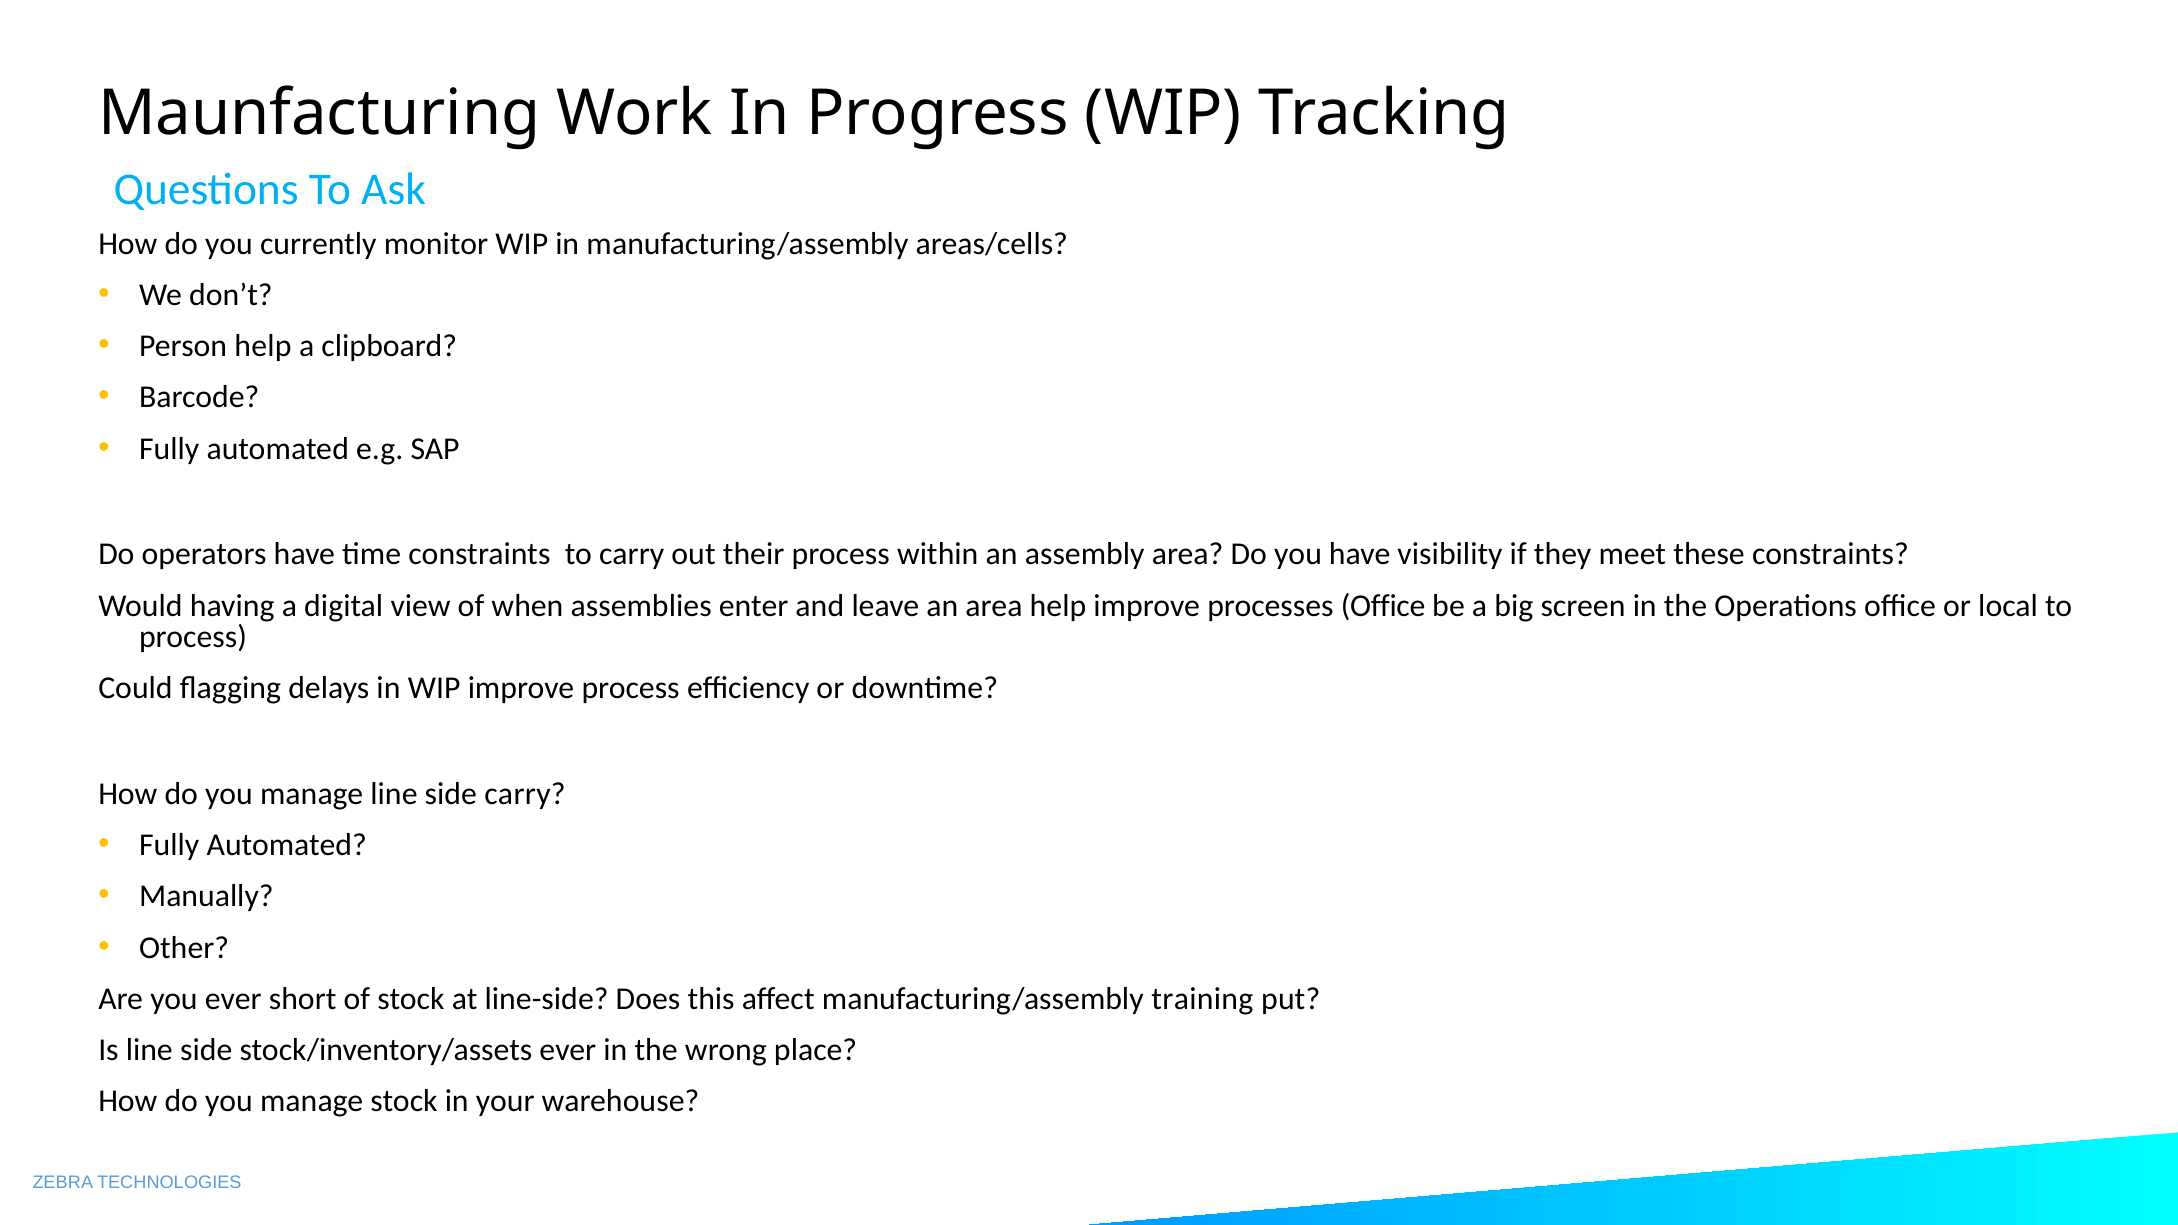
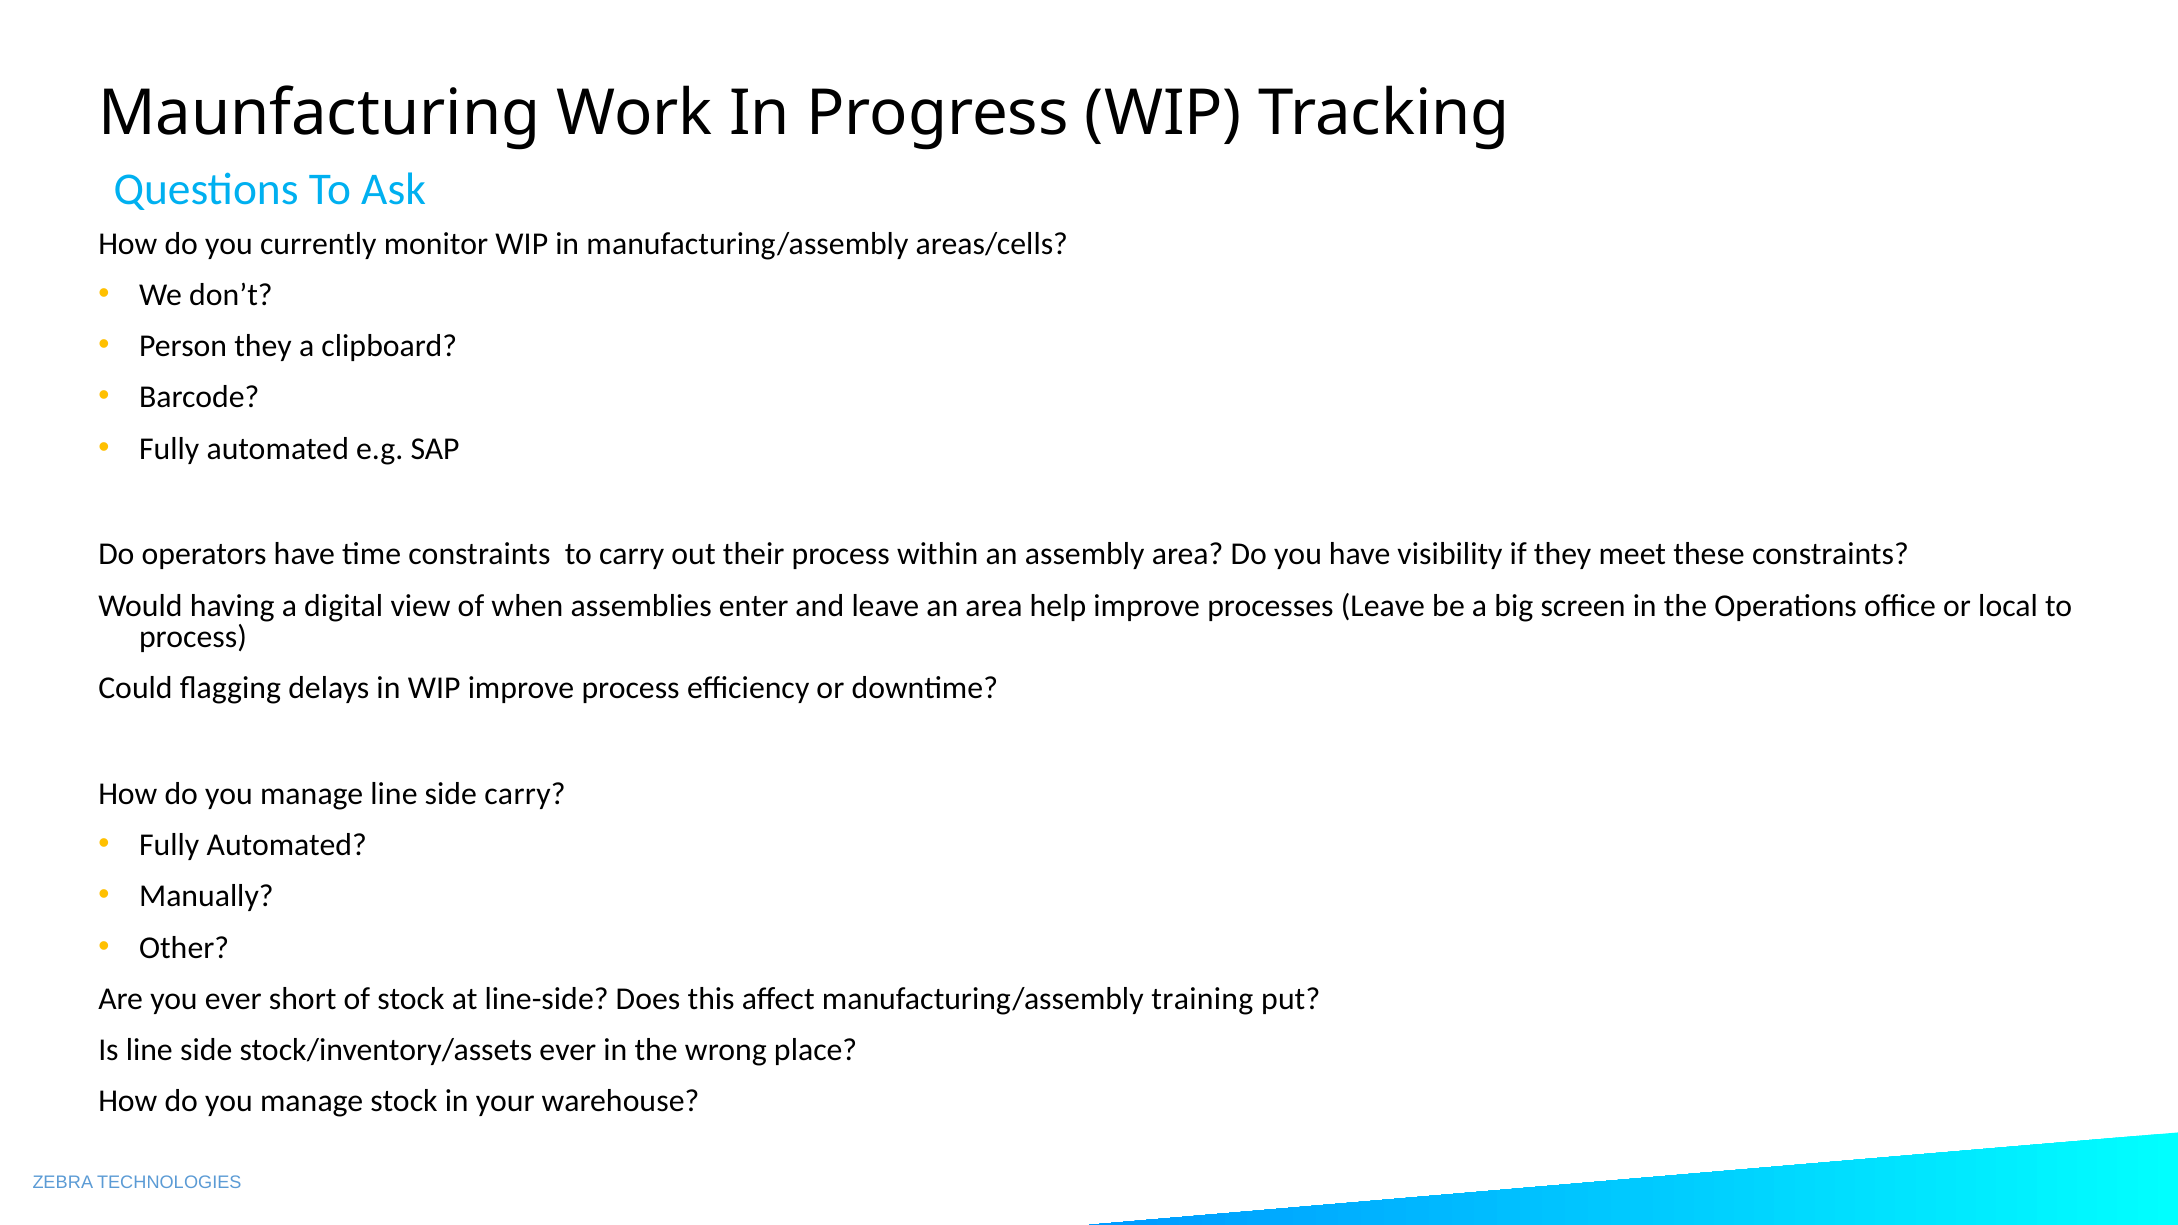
Person help: help -> they (263, 346)
processes Office: Office -> Leave (1383, 606)
